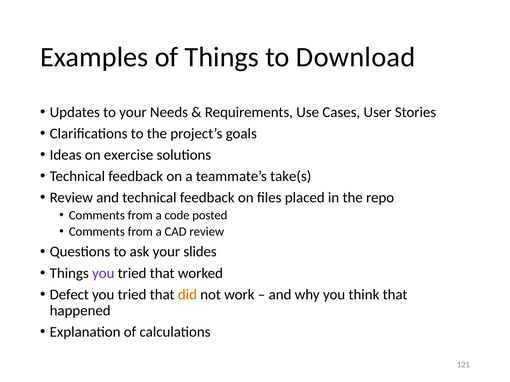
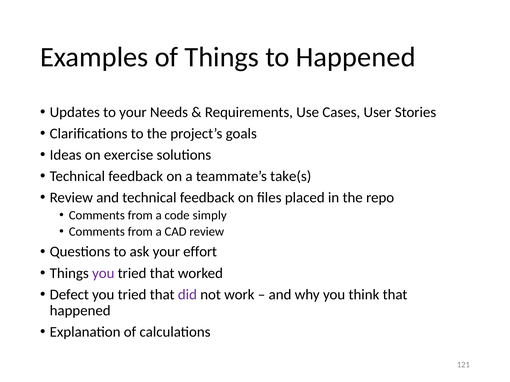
to Download: Download -> Happened (356, 57)
posted: posted -> simply (210, 215)
slides: slides -> effort (200, 252)
did colour: orange -> purple (187, 295)
